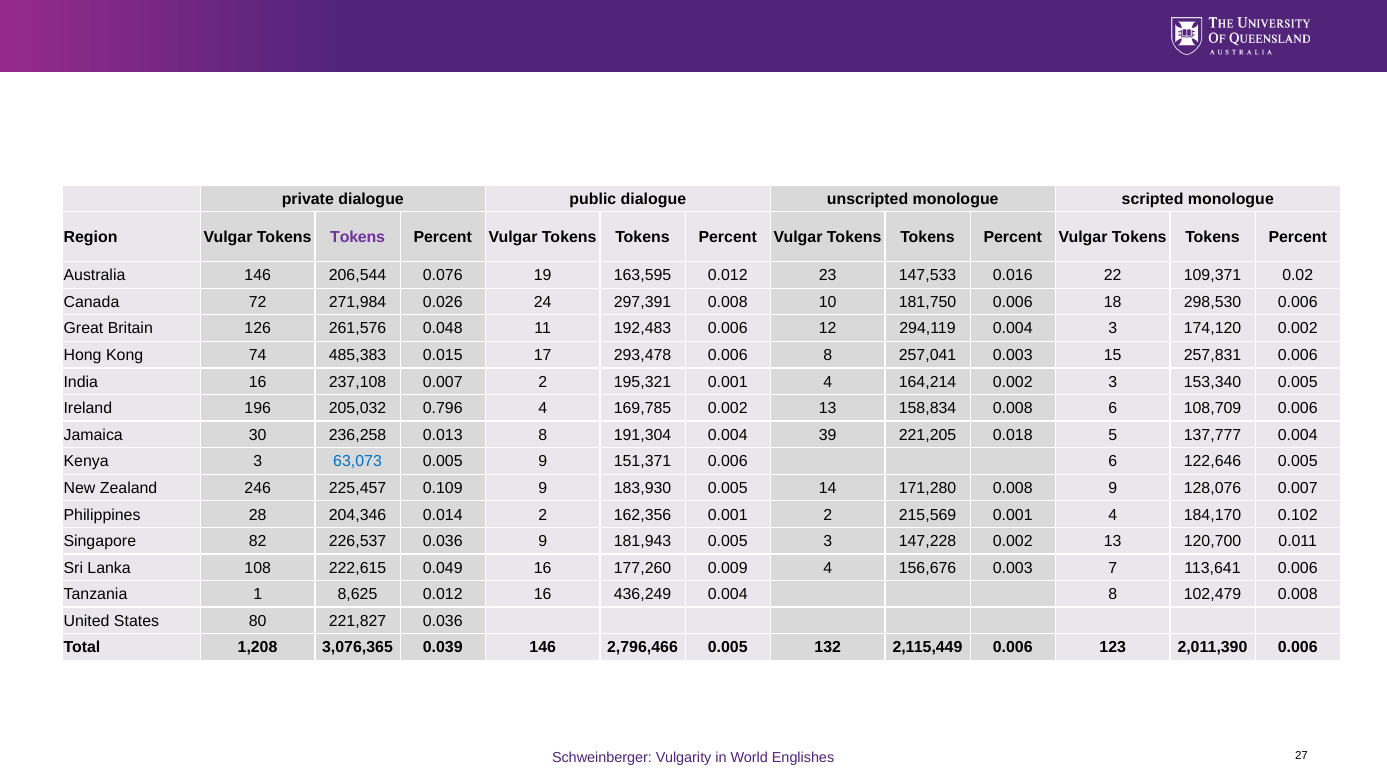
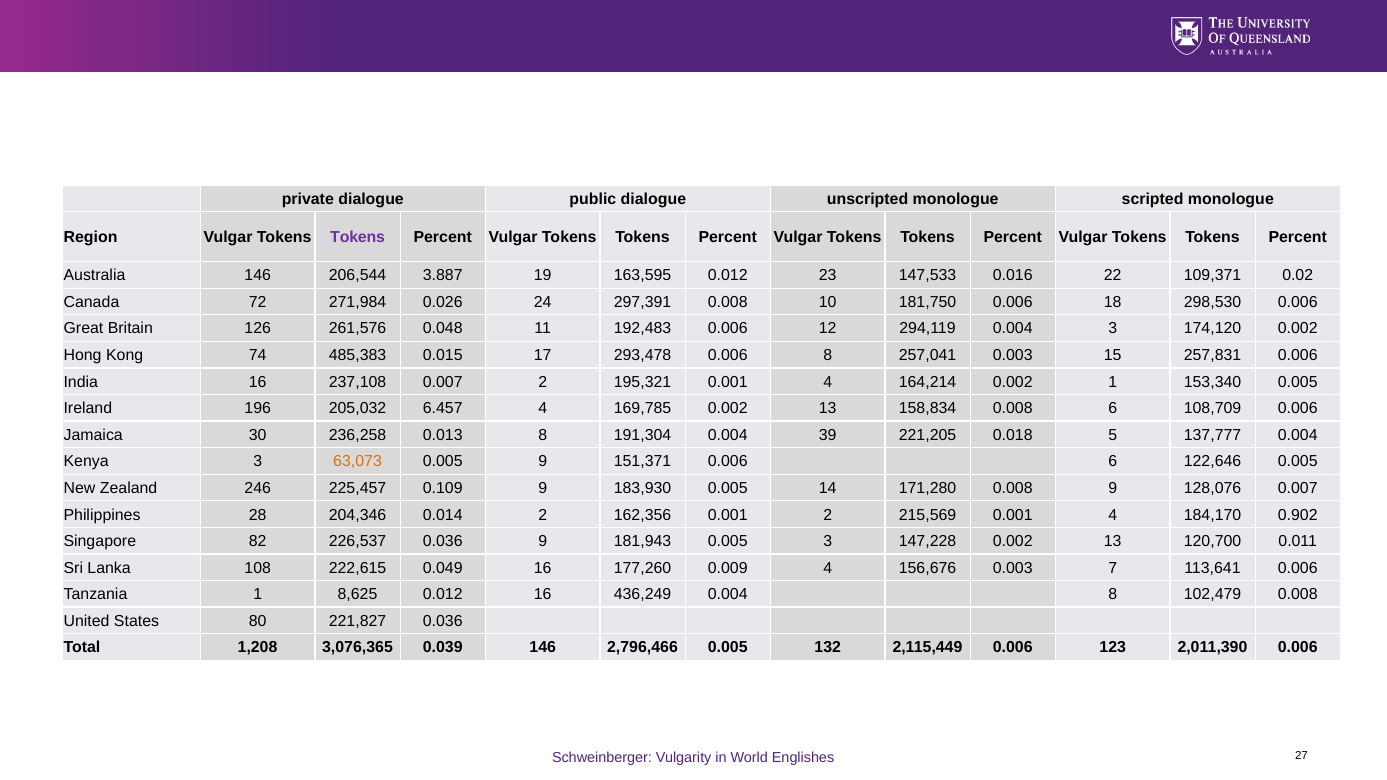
0.076: 0.076 -> 3.887 (443, 276)
0.002 3: 3 -> 1 (1113, 382)
0.796: 0.796 -> 6.457 (443, 409)
63,073 colour: blue -> orange (358, 462)
0.102: 0.102 -> 0.902 (1298, 515)
